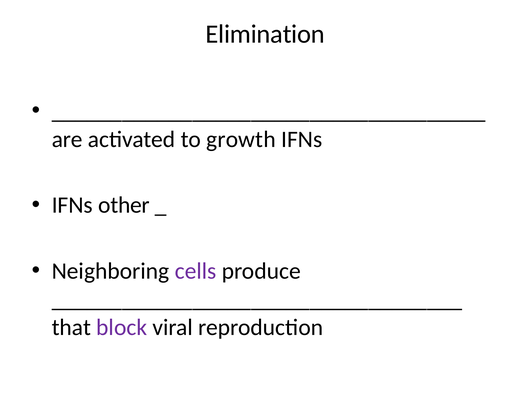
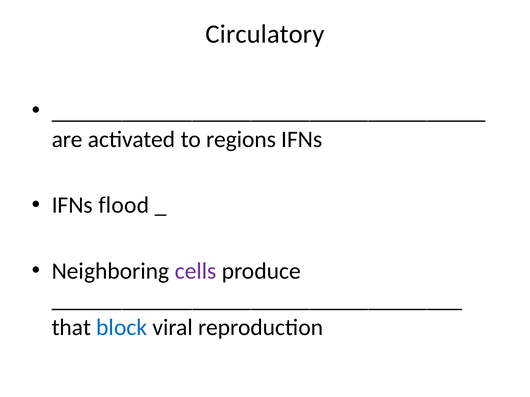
Elimination: Elimination -> Circulatory (265, 34)
growth: growth -> regions (241, 139)
other: other -> flood (124, 205)
block colour: purple -> blue (122, 328)
